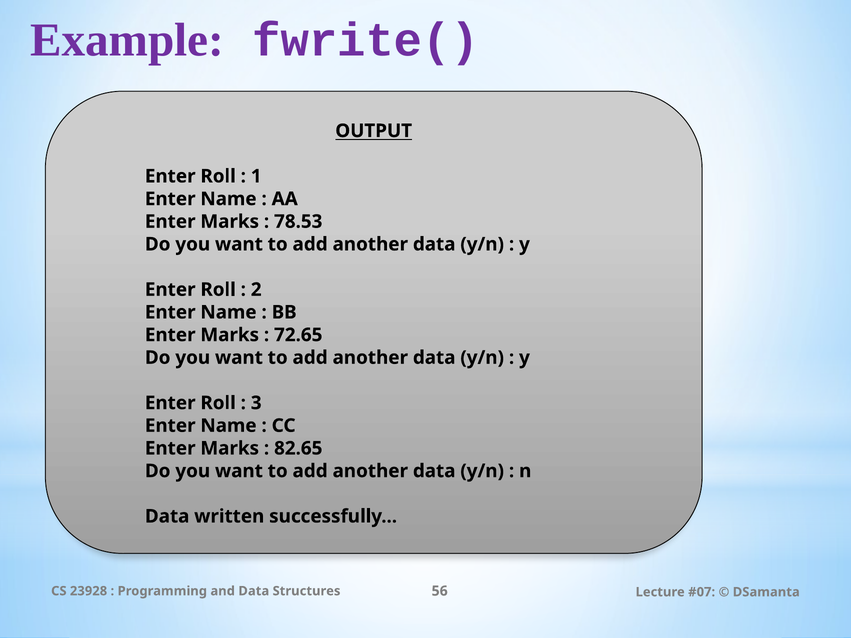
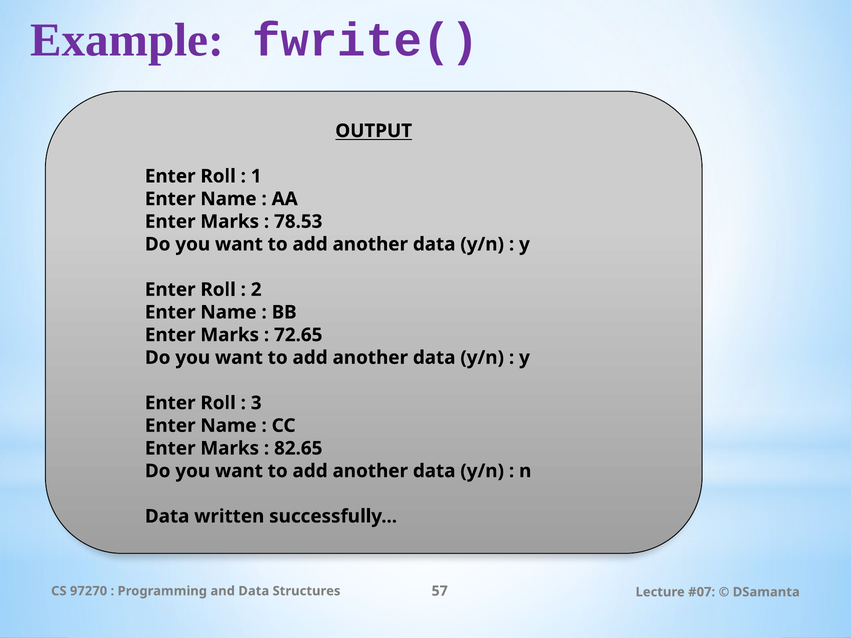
23928: 23928 -> 97270 (89, 591)
56: 56 -> 57 (440, 591)
